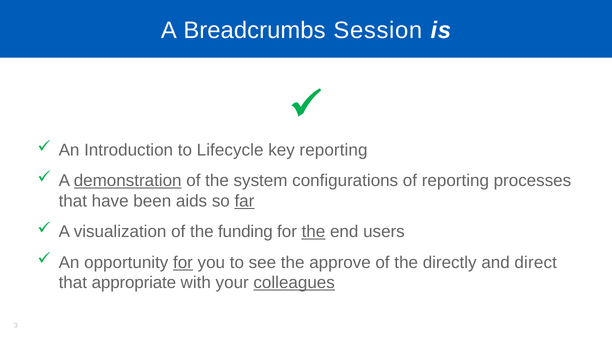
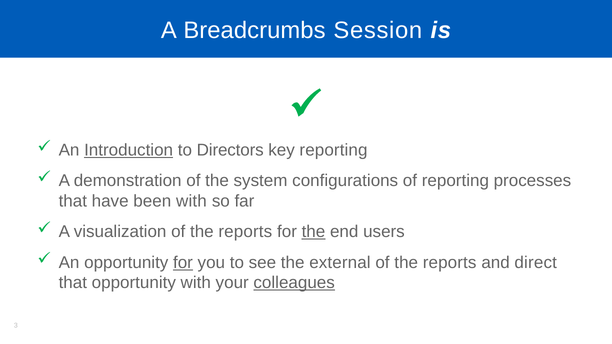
Introduction underline: none -> present (129, 150)
Lifecycle: Lifecycle -> Directors (230, 150)
demonstration underline: present -> none (128, 181)
been aids: aids -> with (191, 201)
far underline: present -> none (244, 201)
visualization of the funding: funding -> reports (245, 232)
approve: approve -> external (340, 263)
directly: directly -> reports (450, 263)
that appropriate: appropriate -> opportunity (134, 283)
